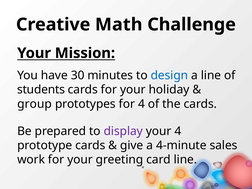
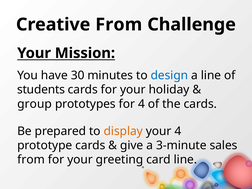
Creative Math: Math -> From (119, 25)
display colour: purple -> orange (123, 131)
4-minute: 4-minute -> 3-minute (181, 145)
work: work -> from (31, 160)
